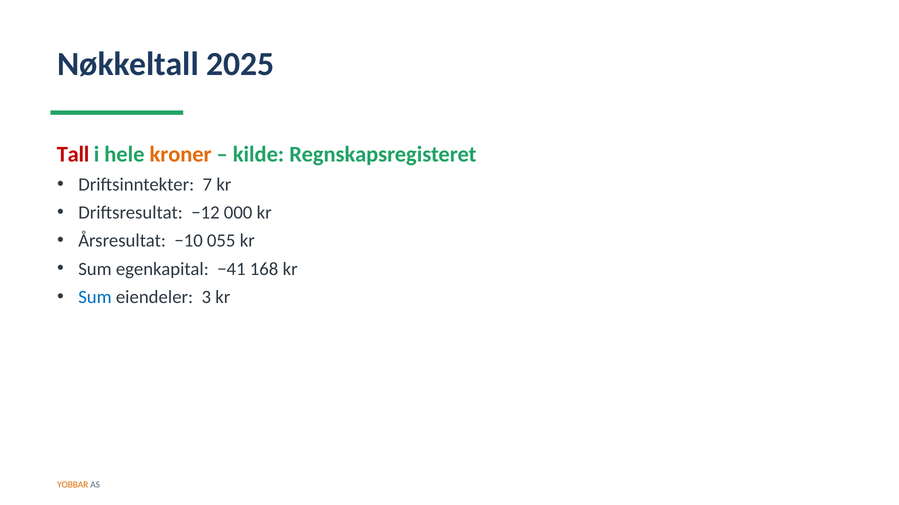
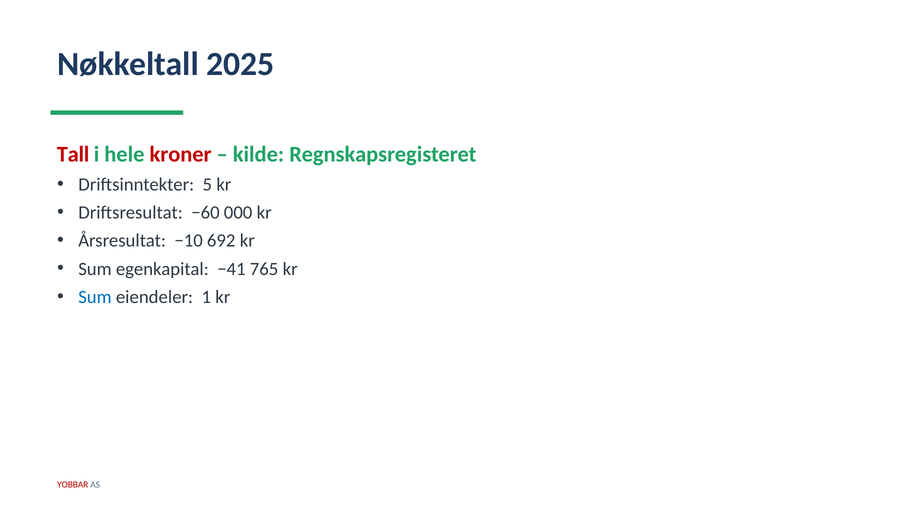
kroner colour: orange -> red (181, 155)
7: 7 -> 5 (207, 185)
−12: −12 -> −60 (205, 213)
055: 055 -> 692 (221, 241)
168: 168 -> 765 (264, 269)
3: 3 -> 1 (206, 297)
YOBBAR colour: orange -> red (73, 485)
